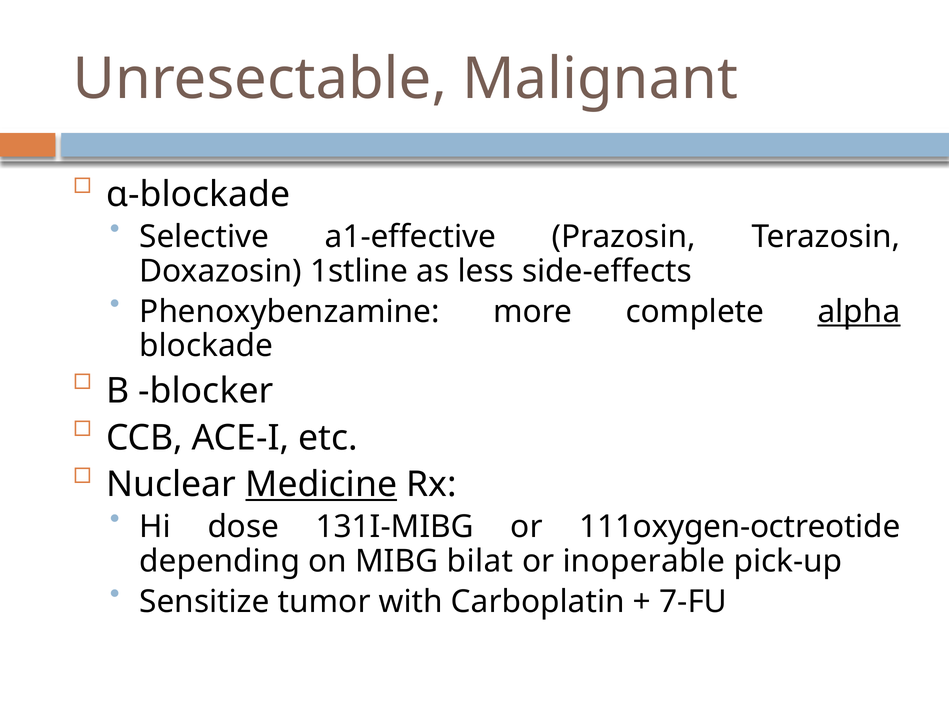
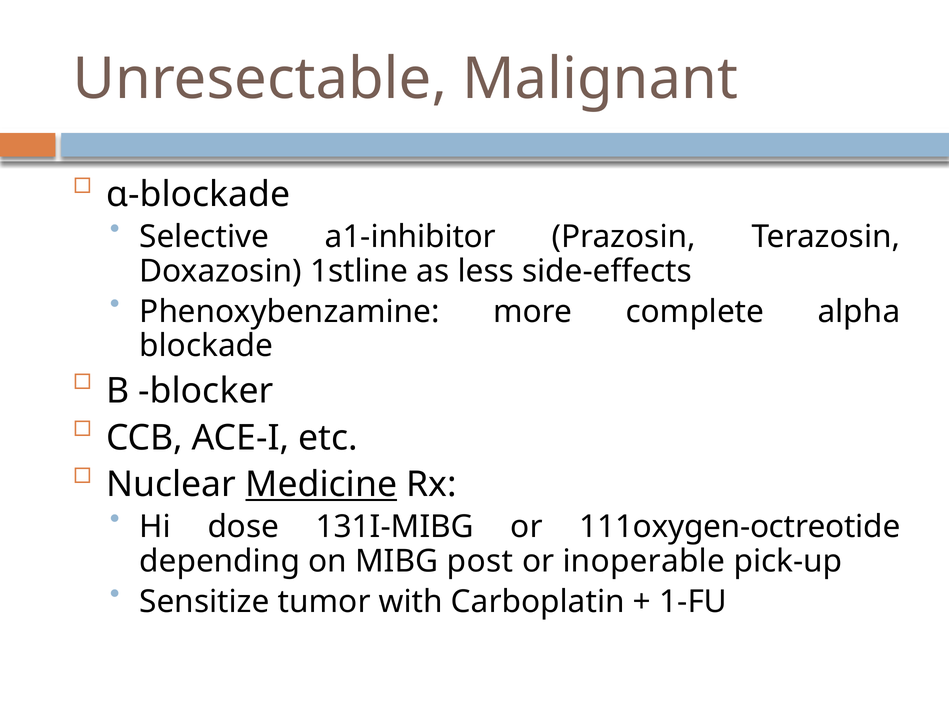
a1-effective: a1-effective -> a1-inhibitor (410, 237)
alpha underline: present -> none (859, 312)
bilat: bilat -> post (480, 561)
7-FU: 7-FU -> 1-FU (693, 602)
